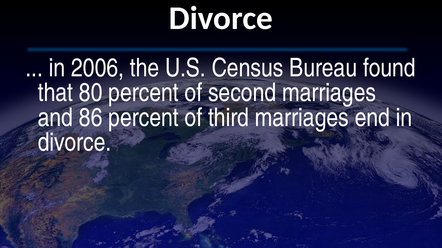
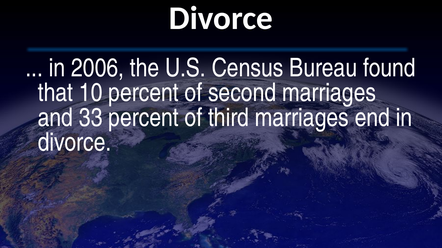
80: 80 -> 10 (91, 93)
86: 86 -> 33 (91, 118)
